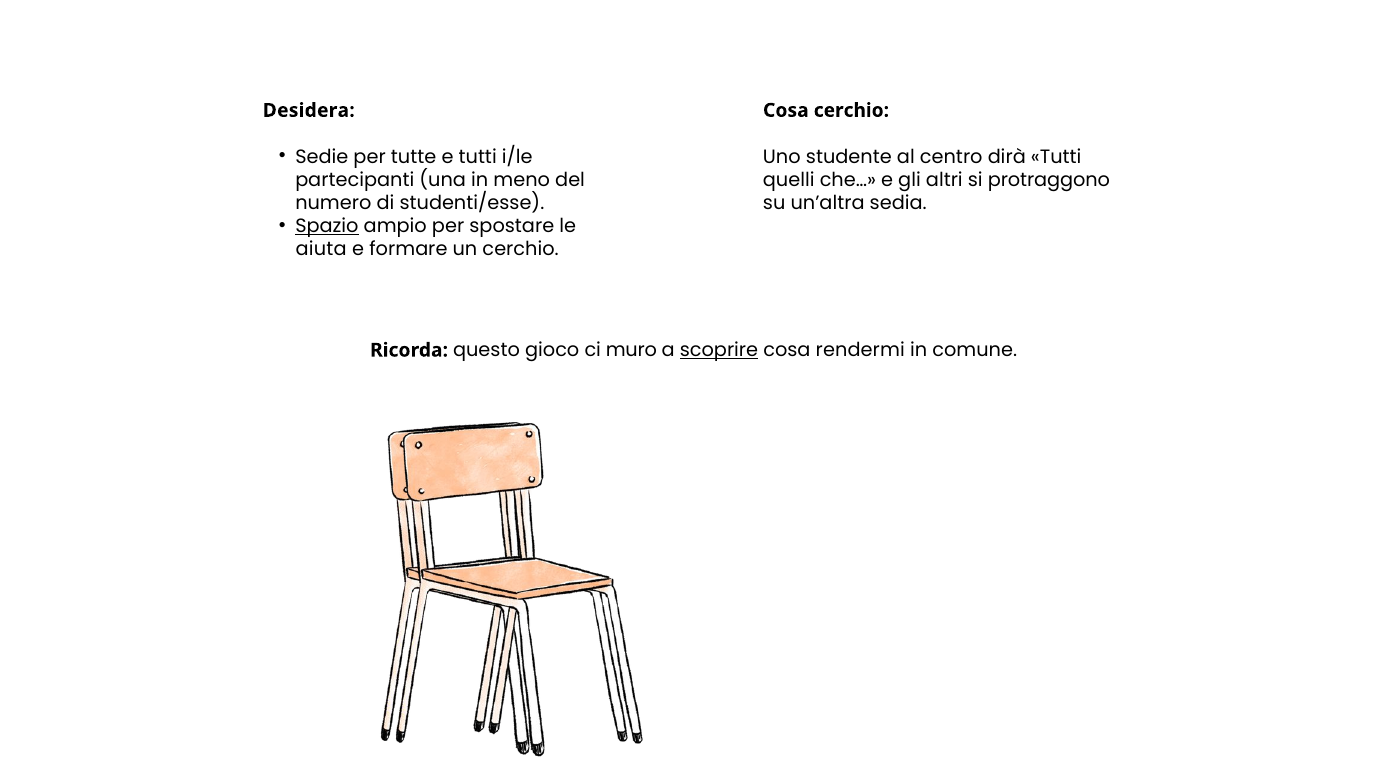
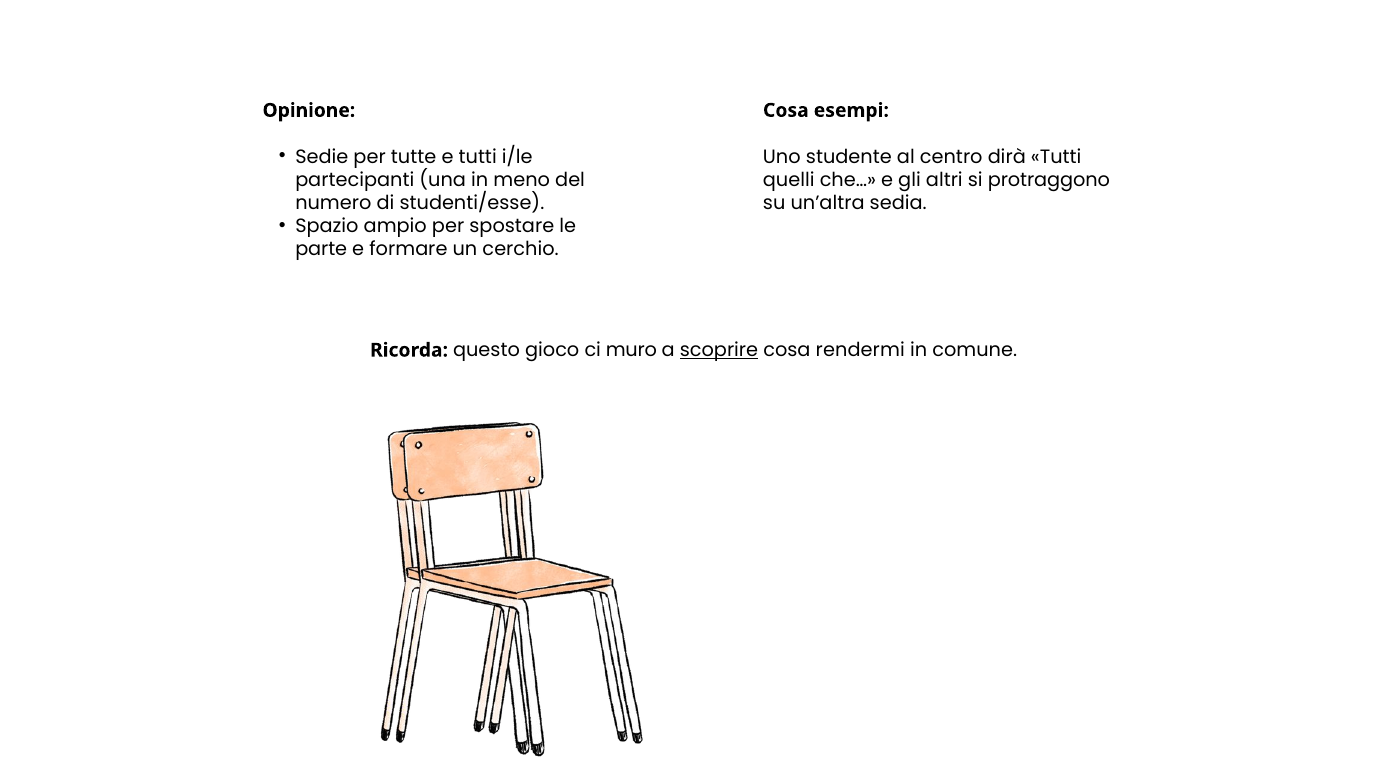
Cosa cerchio: cerchio -> esempi (851, 110)
Desidera: Desidera -> Opinione (309, 110)
Spazio underline: present -> none (327, 226)
aiuta: aiuta -> parte (321, 249)
